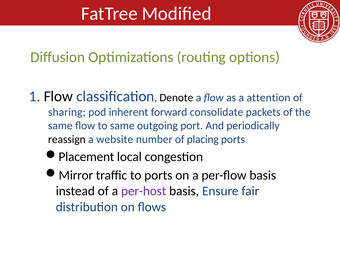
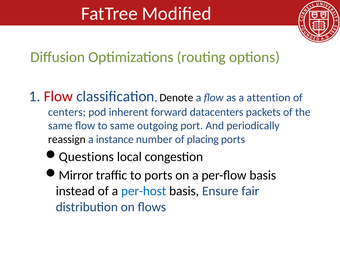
Flow colour: black -> red (58, 97)
sharing: sharing -> centers (67, 112)
consolidate: consolidate -> datacenters (217, 112)
website: website -> instance (115, 139)
Placement: Placement -> Questions (86, 157)
per-host colour: purple -> blue (144, 191)
